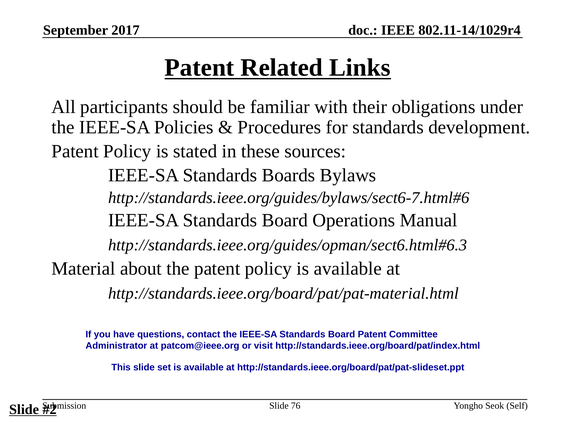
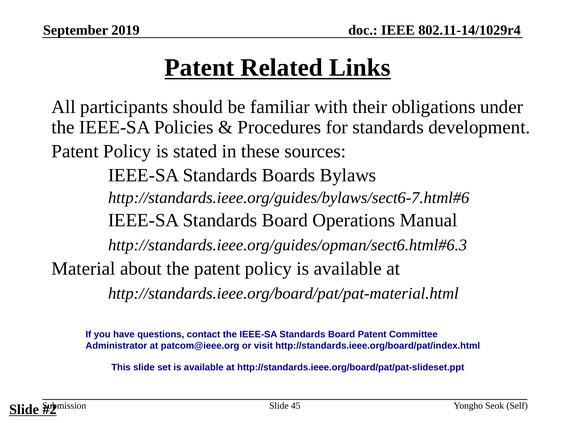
2017: 2017 -> 2019 (125, 30)
76: 76 -> 45 (296, 406)
